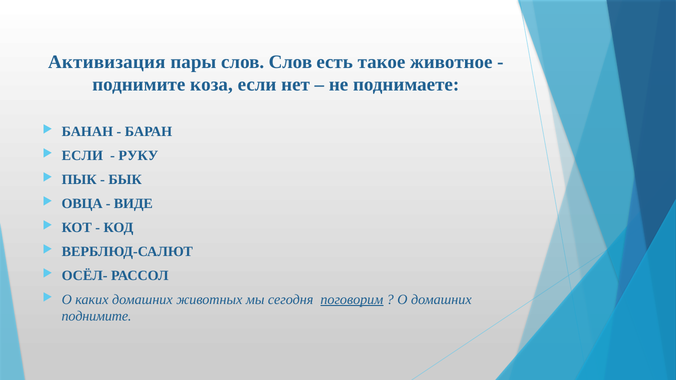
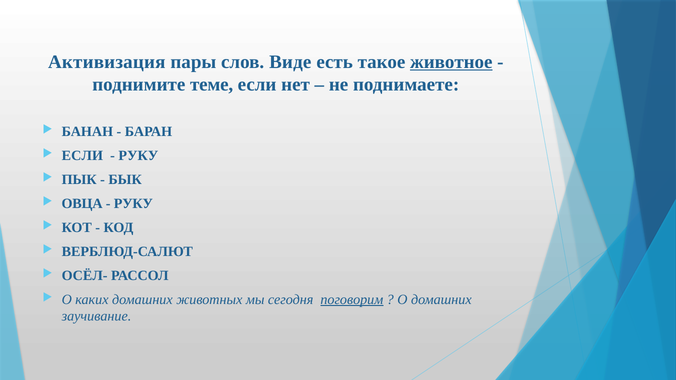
слов Слов: Слов -> Виде (290, 62)
животное underline: none -> present (451, 62)
коза: коза -> теме (212, 85)
ВИДЕ: ВИДЕ -> РУКУ (133, 204)
поднимите: поднимите -> заучивание (96, 317)
